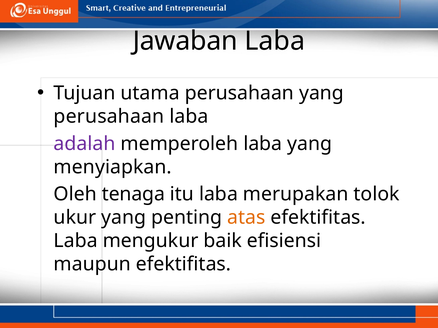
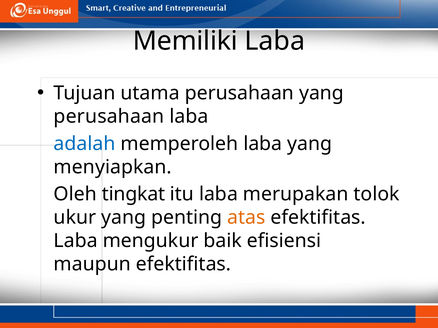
Jawaban: Jawaban -> Memiliki (185, 41)
adalah colour: purple -> blue (85, 144)
tenaga: tenaga -> tingkat (134, 195)
